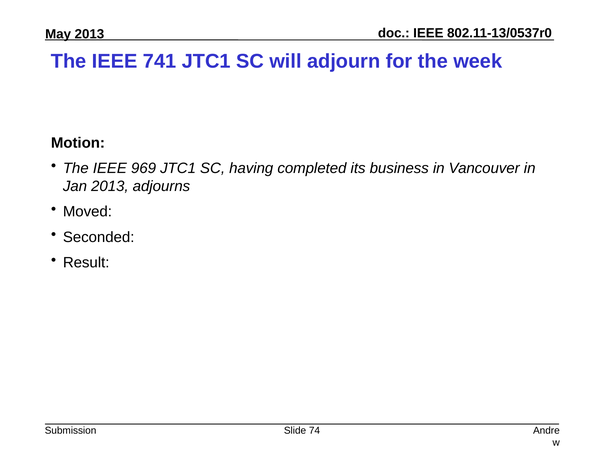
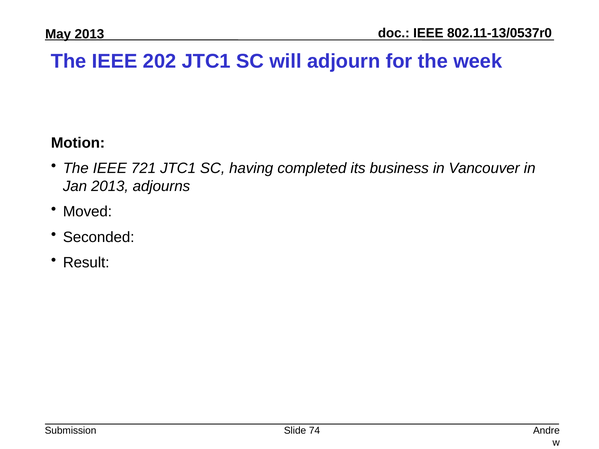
741: 741 -> 202 (160, 61)
969: 969 -> 721 (144, 168)
